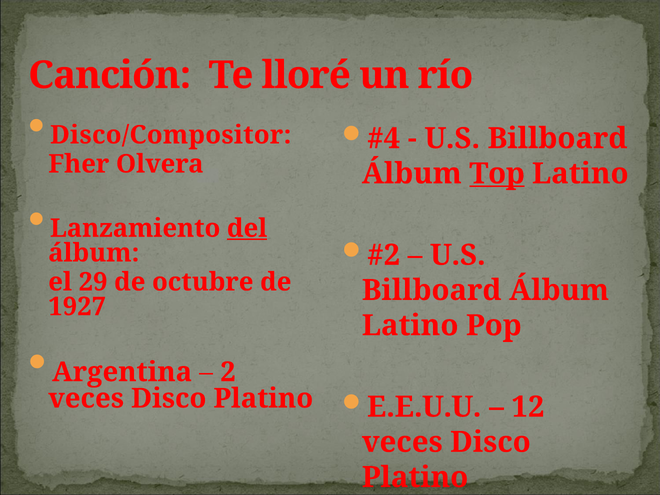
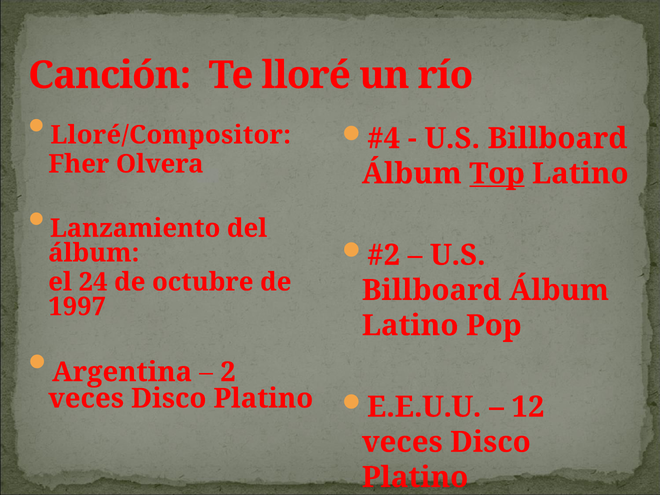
Disco/Compositor: Disco/Compositor -> Lloré/Compositor (171, 135)
del underline: present -> none (247, 228)
29: 29 -> 24 (93, 282)
1927: 1927 -> 1997 (77, 307)
